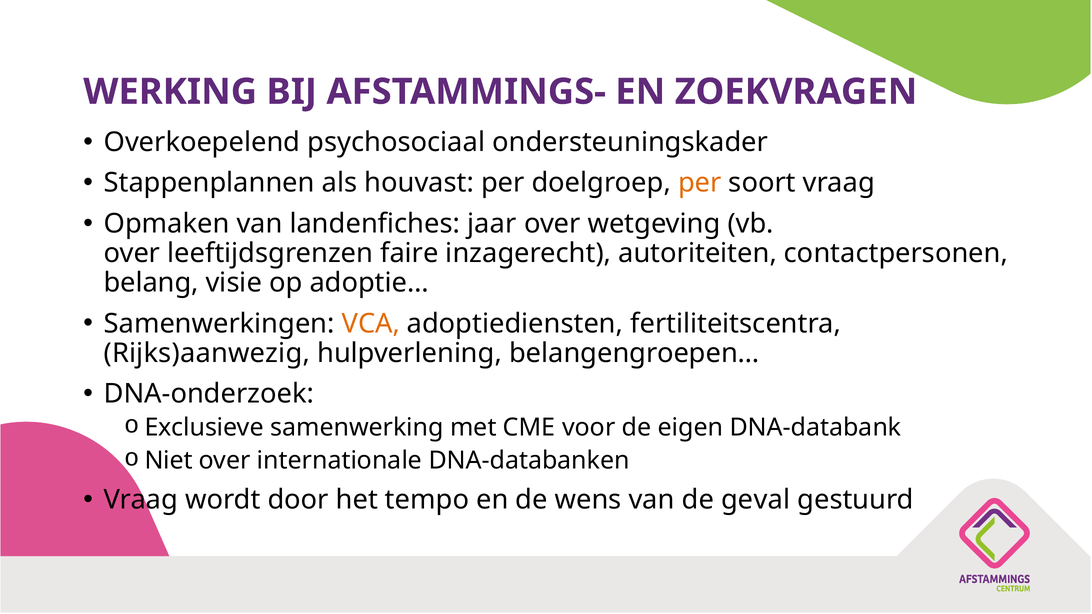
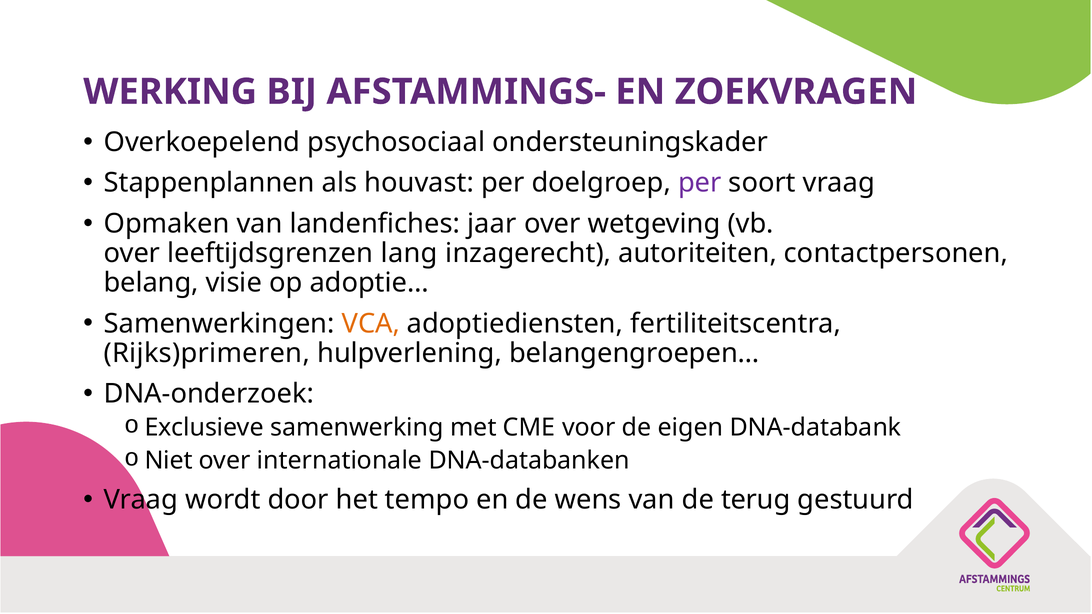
per colour: orange -> purple (700, 183)
faire: faire -> lang (409, 253)
Rijks)aanwezig: Rijks)aanwezig -> Rijks)primeren (207, 353)
geval: geval -> terug (756, 500)
